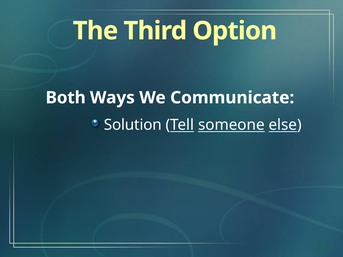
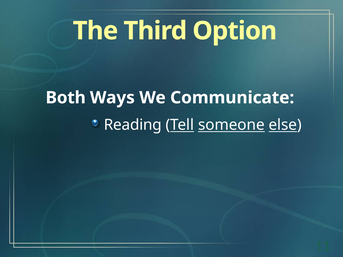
Solution: Solution -> Reading (133, 125)
